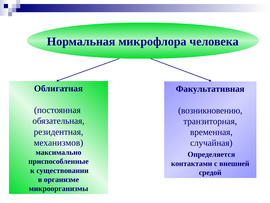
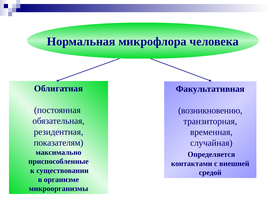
механизмов: механизмов -> показателям (59, 142)
